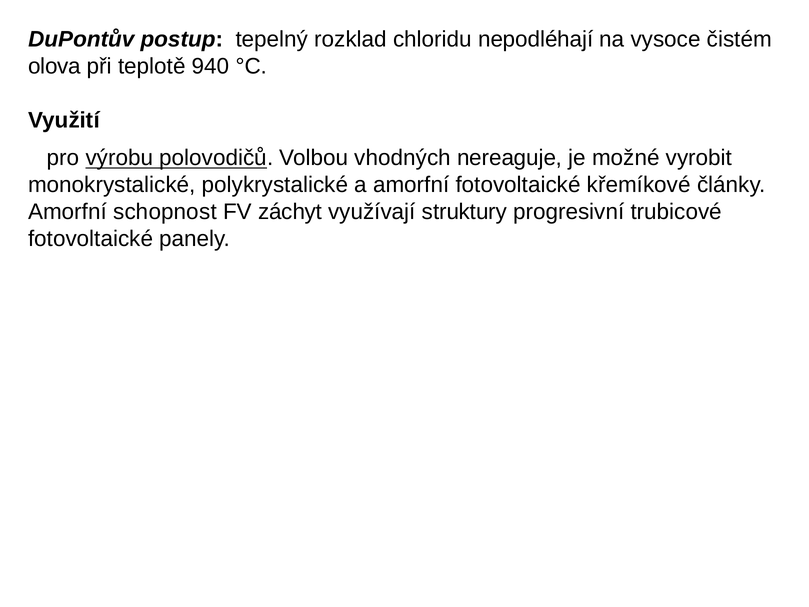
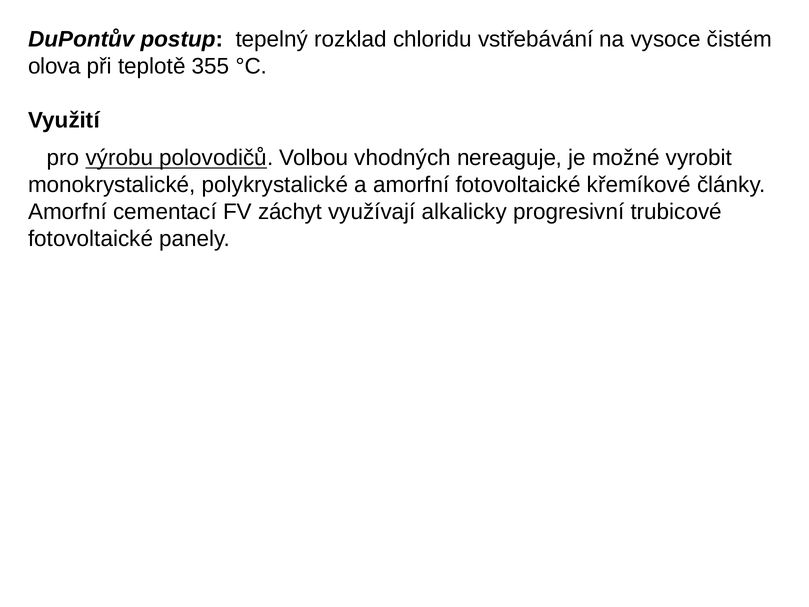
nepodléhají: nepodléhají -> vstřebávání (536, 39)
940: 940 -> 355 (211, 66)
schopnost: schopnost -> cementací (165, 212)
struktury: struktury -> alkalicky (464, 212)
